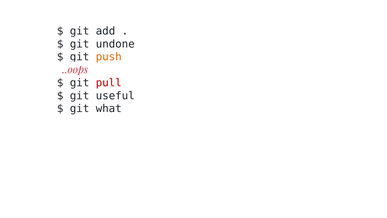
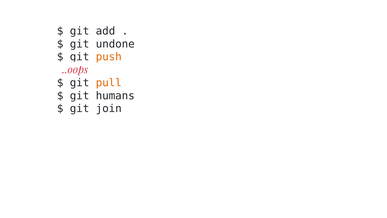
pull colour: red -> orange (109, 83)
useful: useful -> humans (115, 96)
what: what -> join (109, 108)
